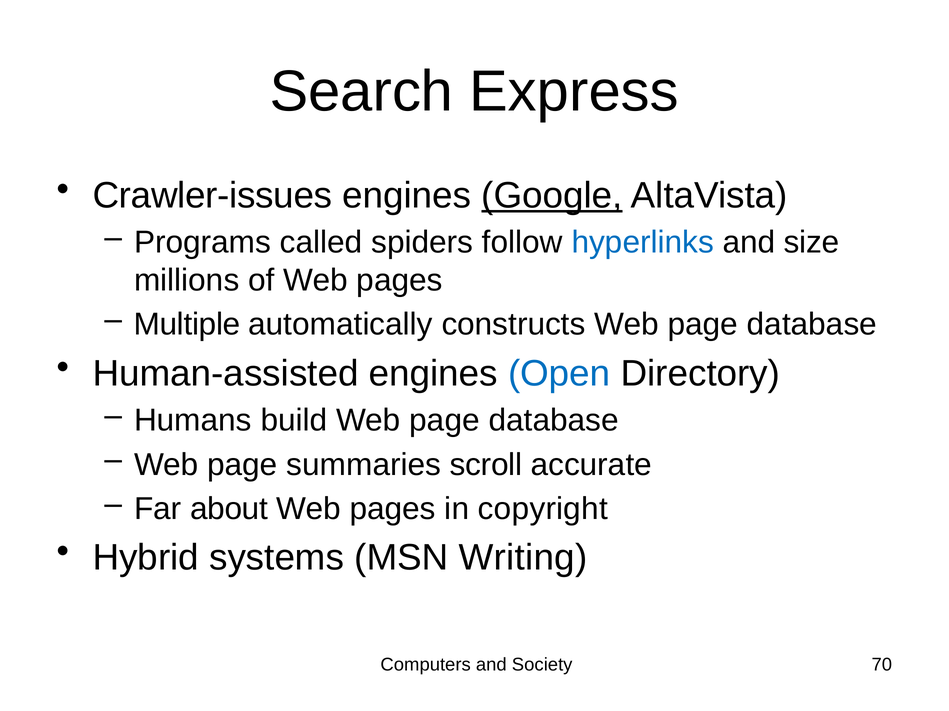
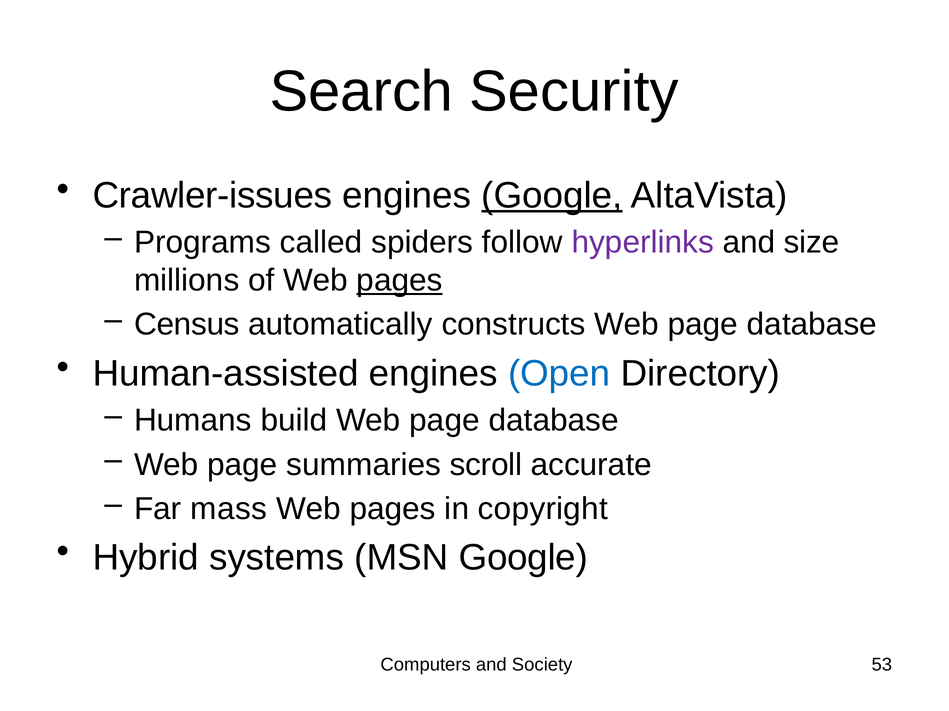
Express: Express -> Security (574, 92)
hyperlinks colour: blue -> purple (643, 243)
pages underline: none -> present (400, 281)
Multiple: Multiple -> Census (187, 325)
about: about -> mass (229, 509)
MSN Writing: Writing -> Google (523, 558)
70: 70 -> 53 (882, 665)
